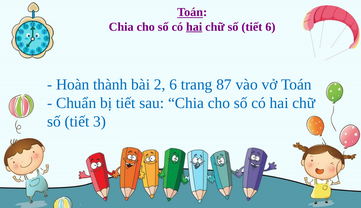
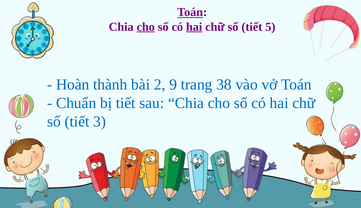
cho underline: none -> present (146, 27)
tiết 6: 6 -> 5 (270, 27)
2 6: 6 -> 9 (173, 85)
87: 87 -> 38 (224, 85)
